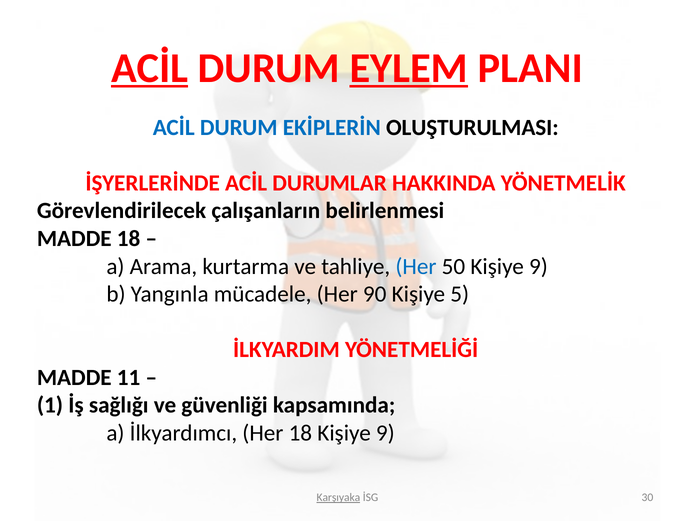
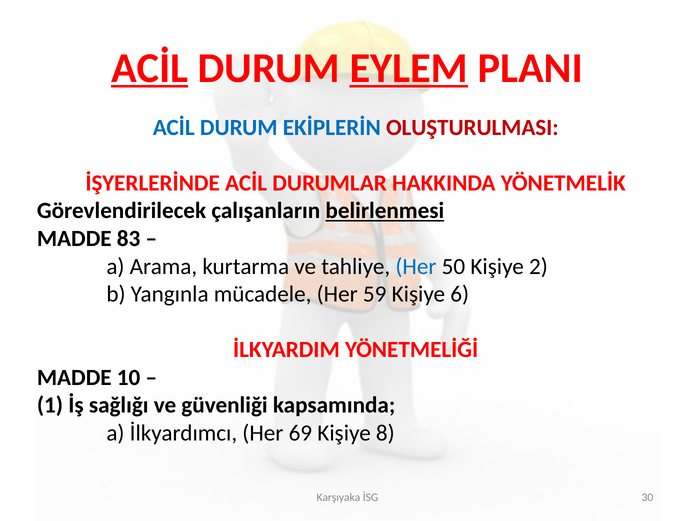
OLUŞTURULMASI colour: black -> red (472, 128)
belirlenmesi underline: none -> present (385, 211)
MADDE 18: 18 -> 83 (129, 239)
50 Kişiye 9: 9 -> 2 (538, 267)
90: 90 -> 59 (375, 294)
5: 5 -> 6 (460, 294)
11: 11 -> 10 (129, 378)
Her 18: 18 -> 69 (300, 433)
9: 9 -> 8 (385, 433)
Karşıyaka underline: present -> none (338, 498)
